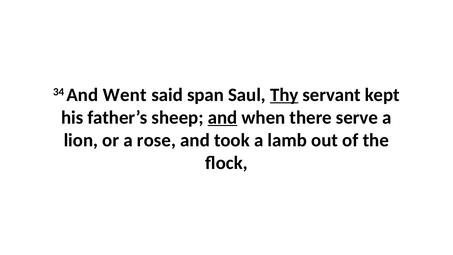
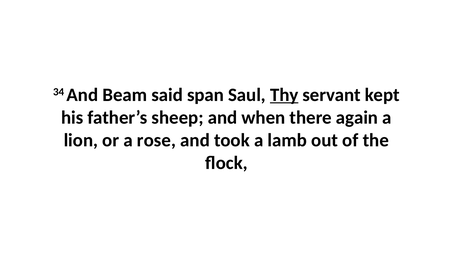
Went: Went -> Beam (125, 95)
and underline: present -> none (223, 117)
serve: serve -> again (357, 117)
